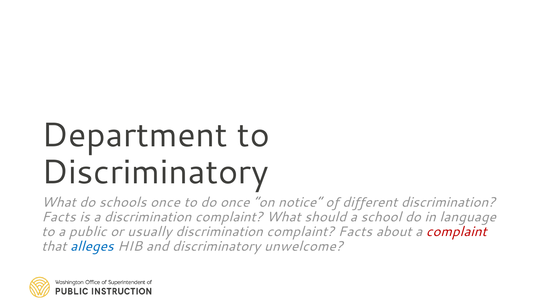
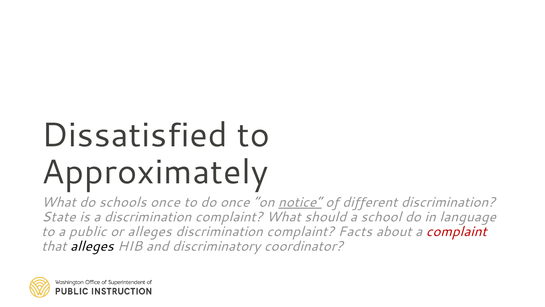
Department: Department -> Dissatisfied (135, 135)
Discriminatory: Discriminatory -> Approximately (155, 172)
notice underline: none -> present (300, 202)
Facts: Facts -> State (59, 217)
or usually: usually -> alleges (150, 231)
alleges colour: blue -> black (92, 246)
unwelcome: unwelcome -> coordinator (304, 246)
